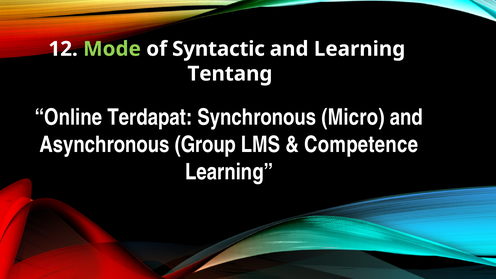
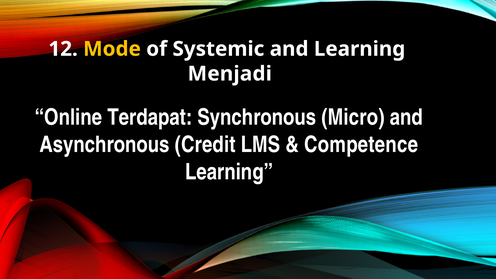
Mode colour: light green -> yellow (112, 49)
Syntactic: Syntactic -> Systemic (218, 49)
Tentang: Tentang -> Menjadi (230, 74)
Group: Group -> Credit (205, 145)
